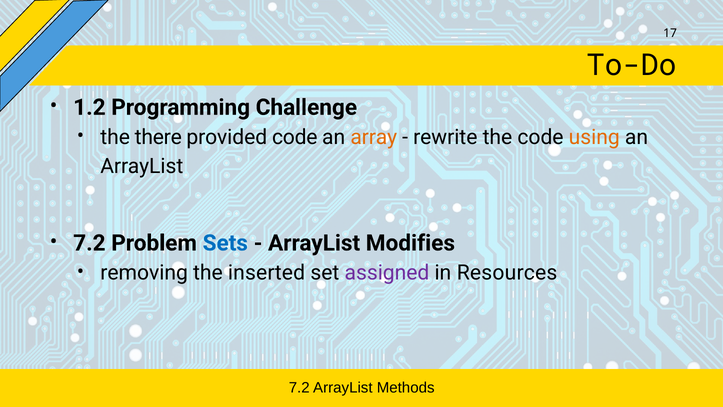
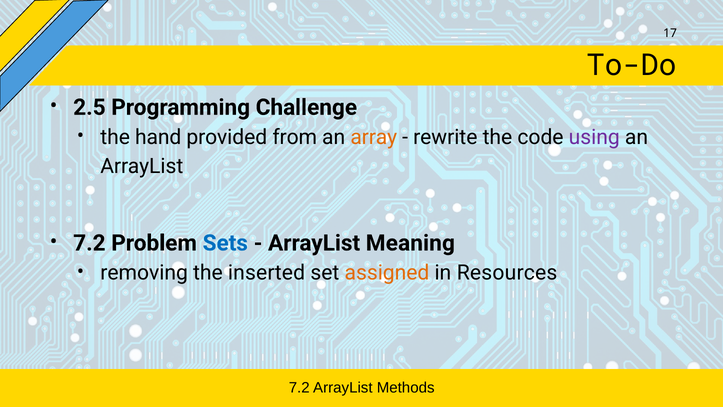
1.2: 1.2 -> 2.5 (89, 107)
there: there -> hand (158, 137)
provided code: code -> from (295, 137)
using colour: orange -> purple (594, 137)
Modifies: Modifies -> Meaning (410, 243)
assigned colour: purple -> orange (387, 273)
